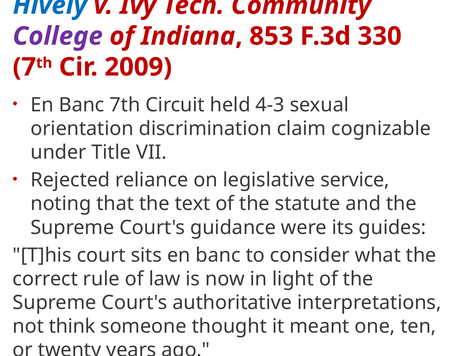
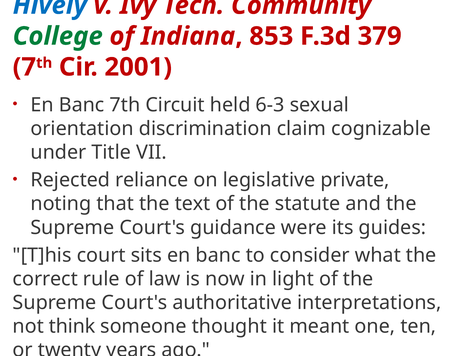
College colour: purple -> green (58, 36)
330: 330 -> 379 (380, 36)
2009: 2009 -> 2001 (138, 67)
4-3: 4-3 -> 6-3 (270, 105)
service: service -> private (355, 180)
